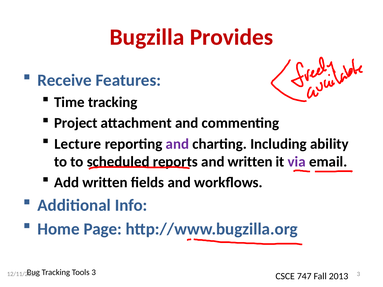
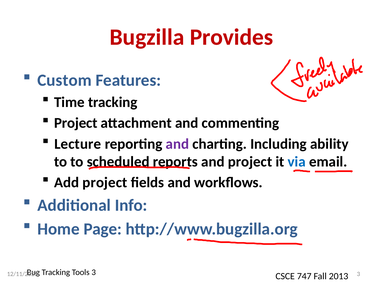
Receive: Receive -> Custom (65, 80)
and written: written -> project (250, 162)
via colour: purple -> blue (297, 162)
Add written: written -> project (105, 183)
